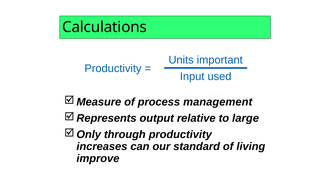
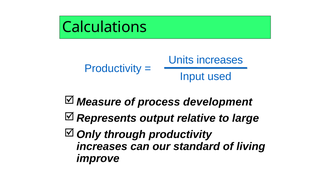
Units important: important -> increases (220, 60)
management: management -> development (218, 102)
